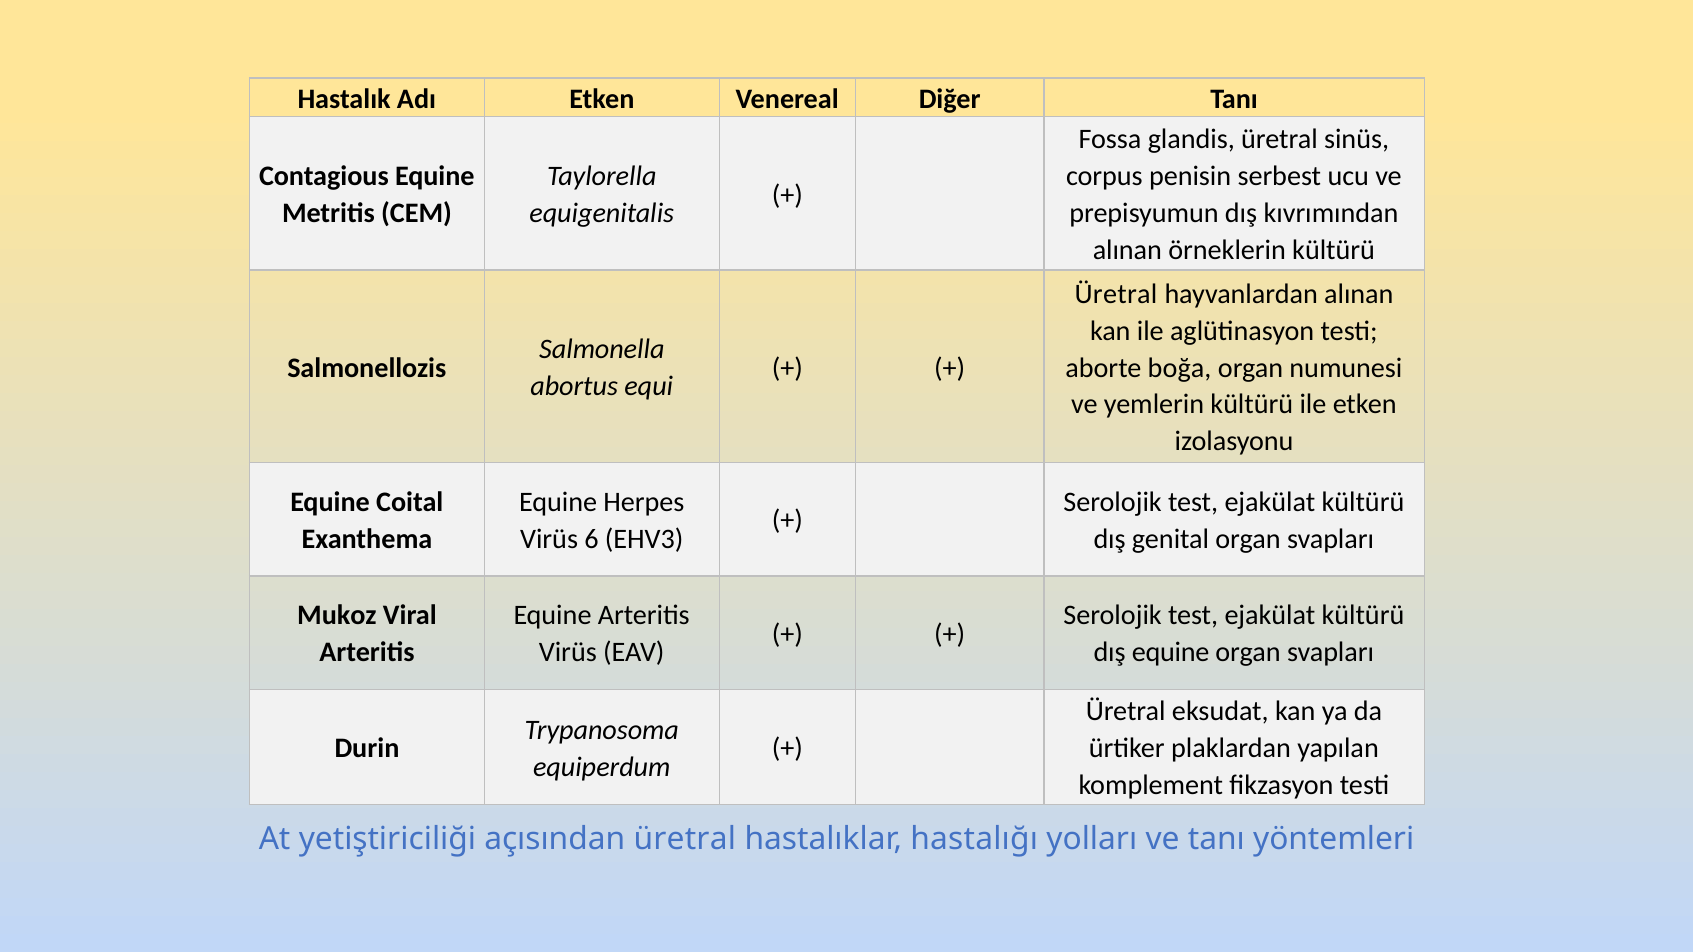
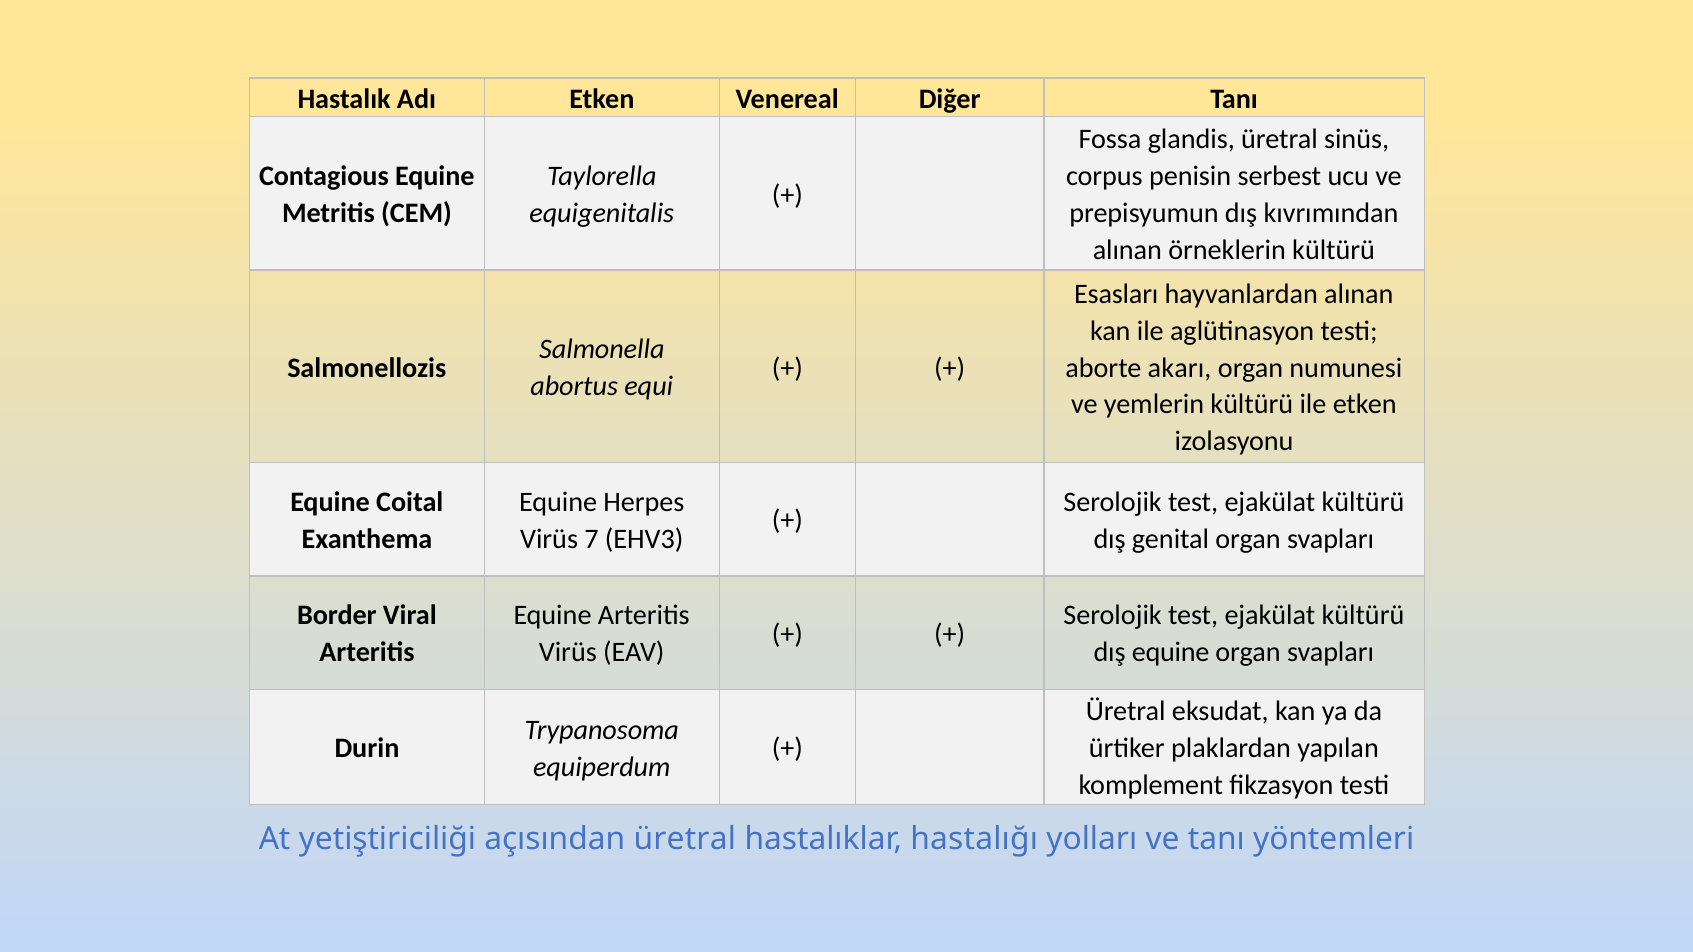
Üretral: Üretral -> Esasları (1116, 294)
boğa: boğa -> akarı (1180, 368)
6: 6 -> 7 (592, 539)
Mukoz: Mukoz -> Border (337, 616)
